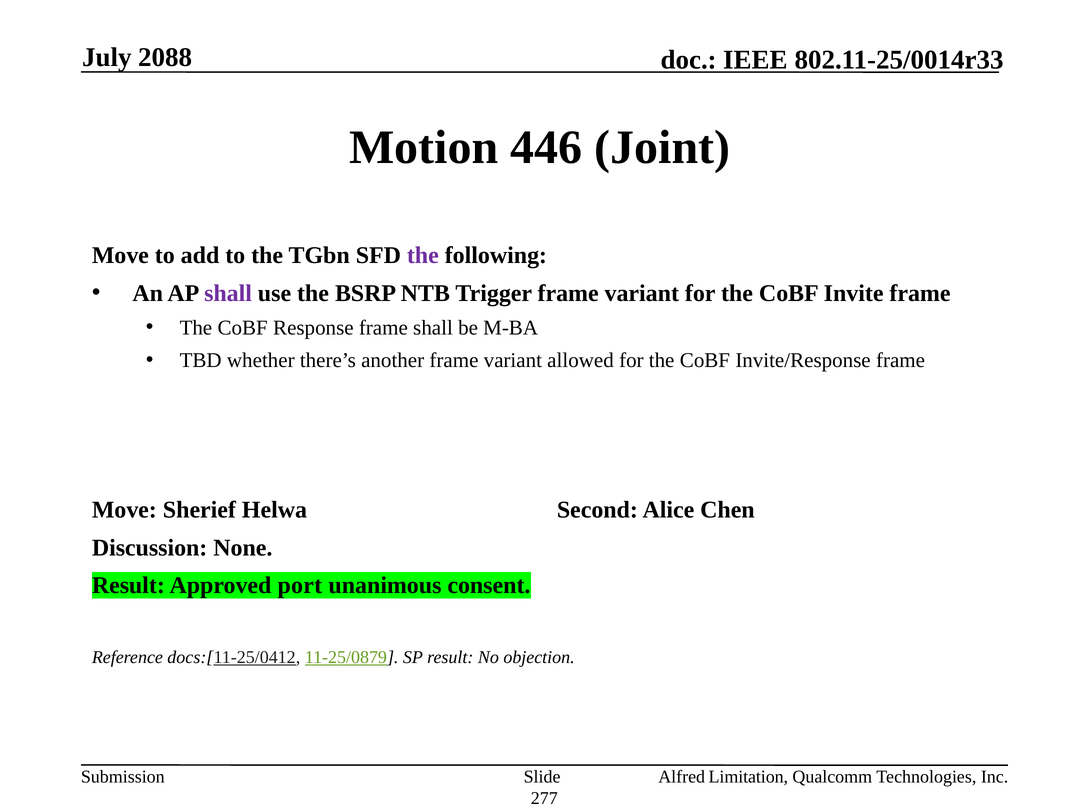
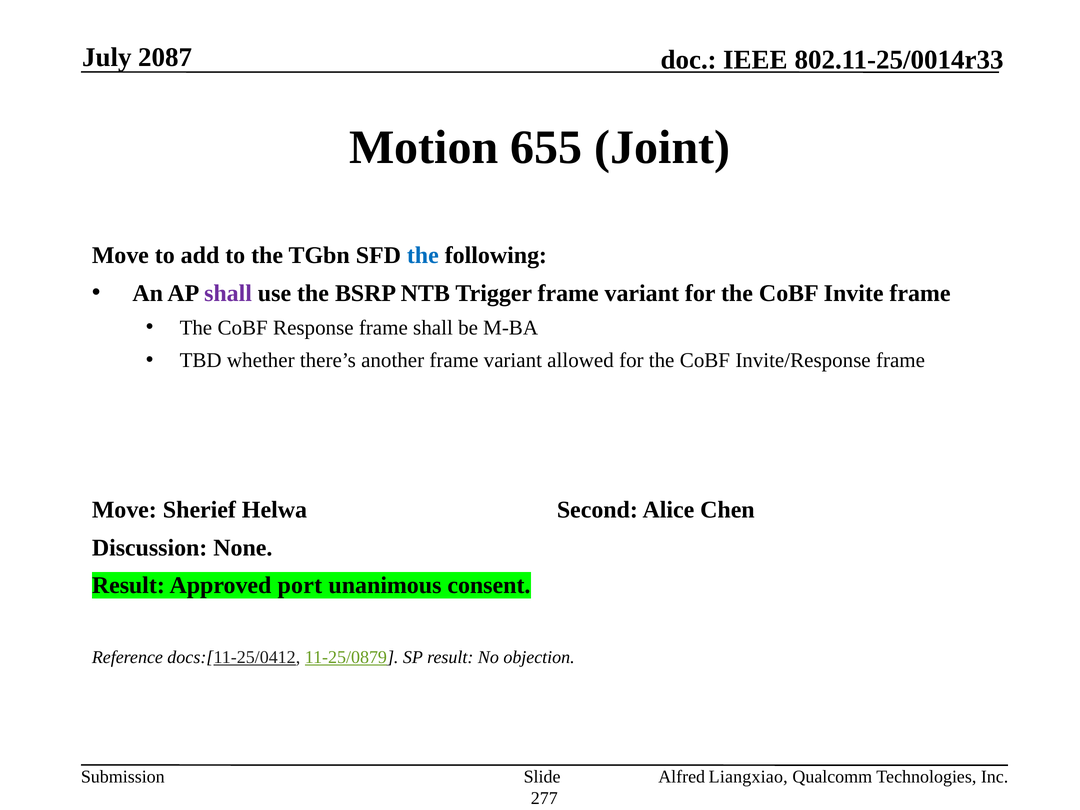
2088: 2088 -> 2087 (165, 57)
446: 446 -> 655 (546, 147)
the colour: purple -> blue (423, 255)
Limitation: Limitation -> Liangxiao (748, 777)
